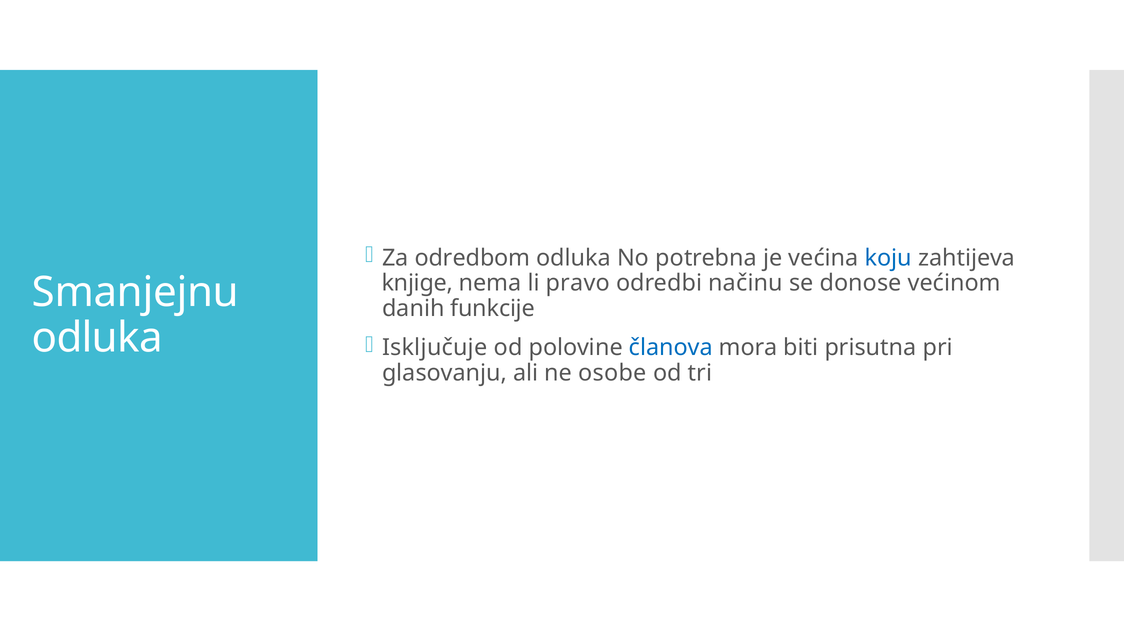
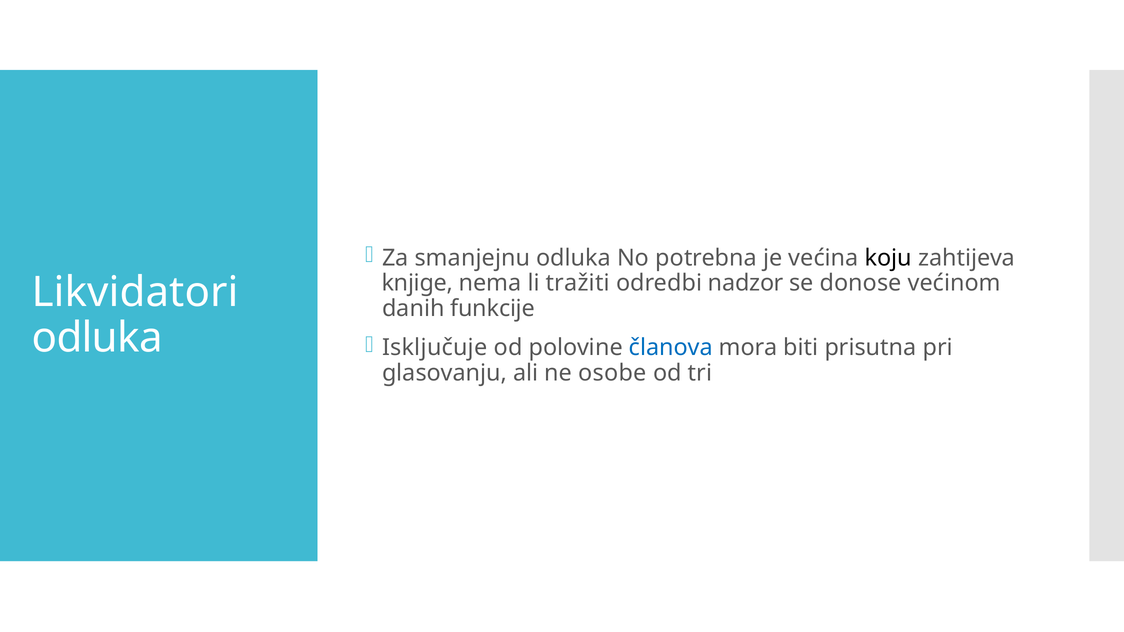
odredbom: odredbom -> smanjejnu (472, 258)
koju colour: blue -> black (888, 258)
pravo: pravo -> tražiti (578, 283)
načinu: načinu -> nadzor (746, 283)
Smanjejnu: Smanjejnu -> Likvidatori (135, 293)
